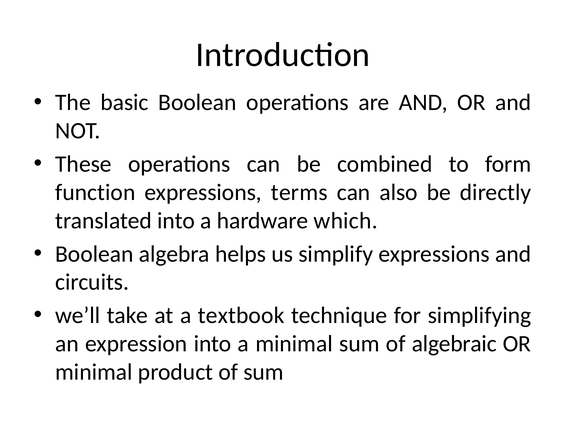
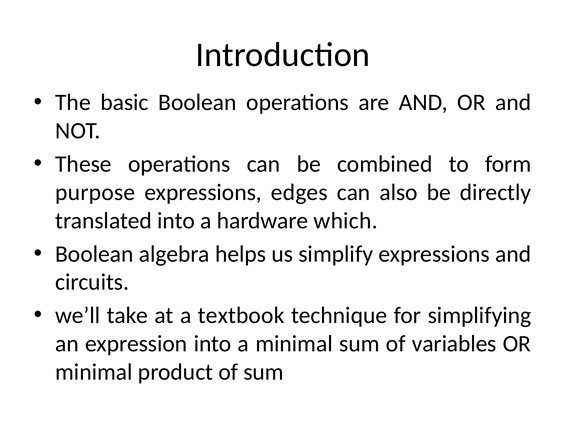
function: function -> purpose (95, 193)
terms: terms -> edges (299, 193)
algebraic: algebraic -> variables (454, 344)
